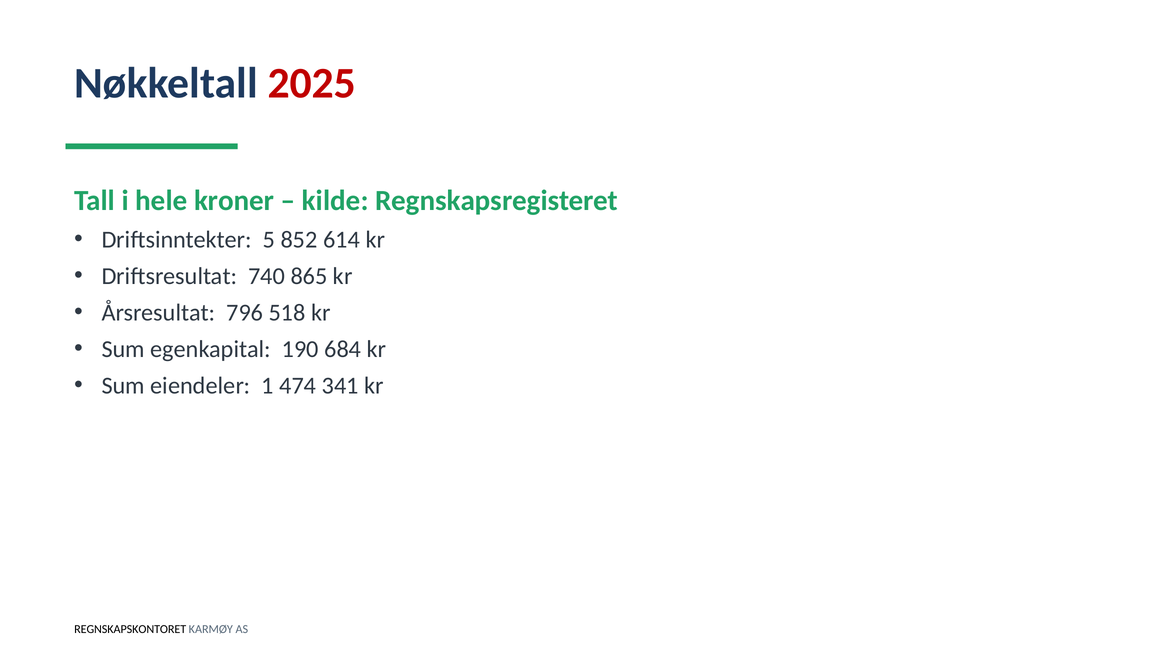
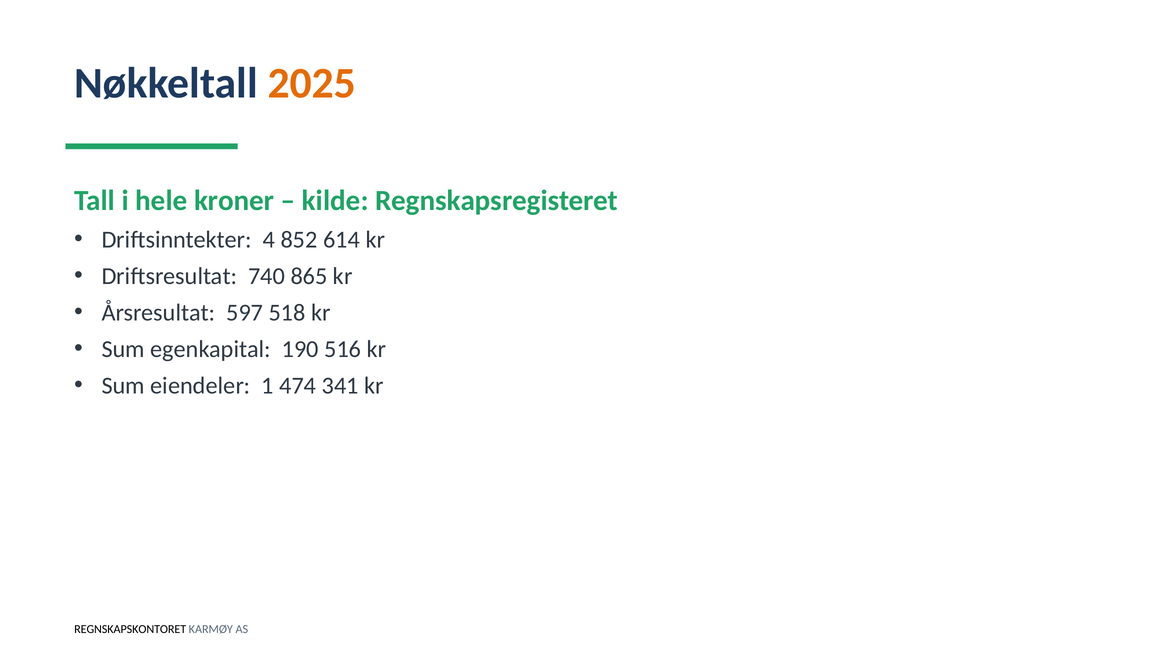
2025 colour: red -> orange (312, 83)
5: 5 -> 4 (269, 240)
796: 796 -> 597 (245, 313)
684: 684 -> 516 (343, 349)
